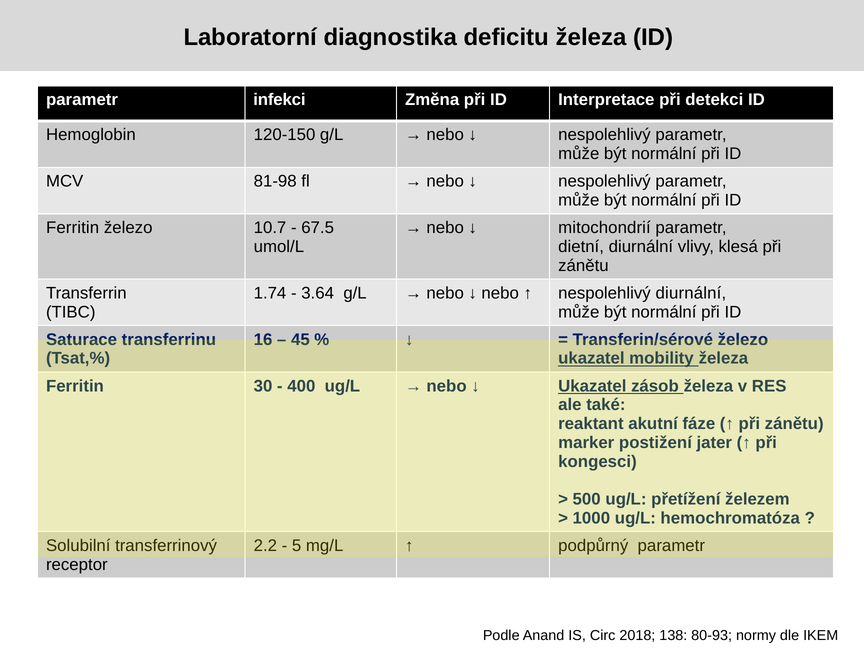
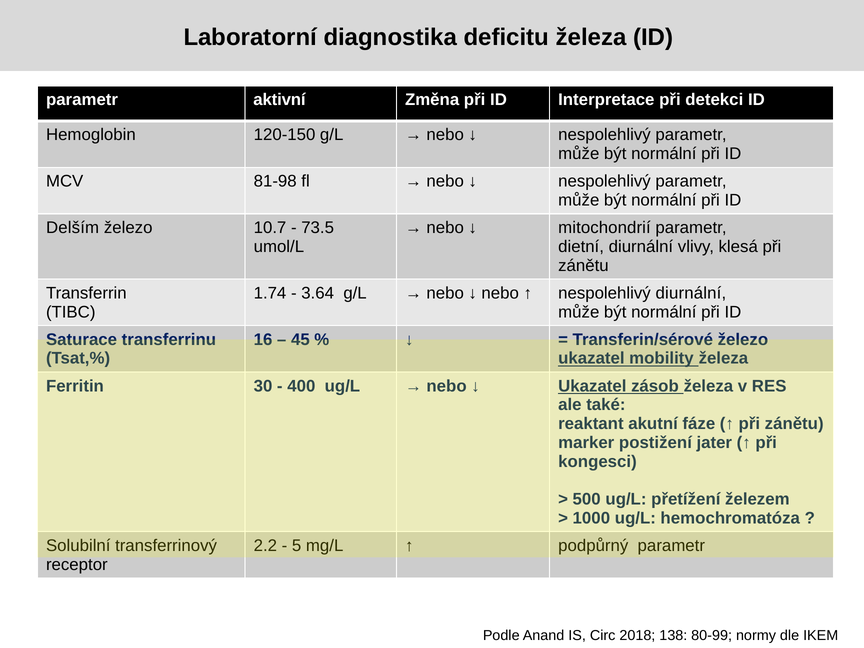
infekci: infekci -> aktivní (279, 100)
Ferritin: Ferritin -> Delším (73, 228)
67.5: 67.5 -> 73.5 (318, 228)
80-93: 80-93 -> 80-99 (712, 636)
